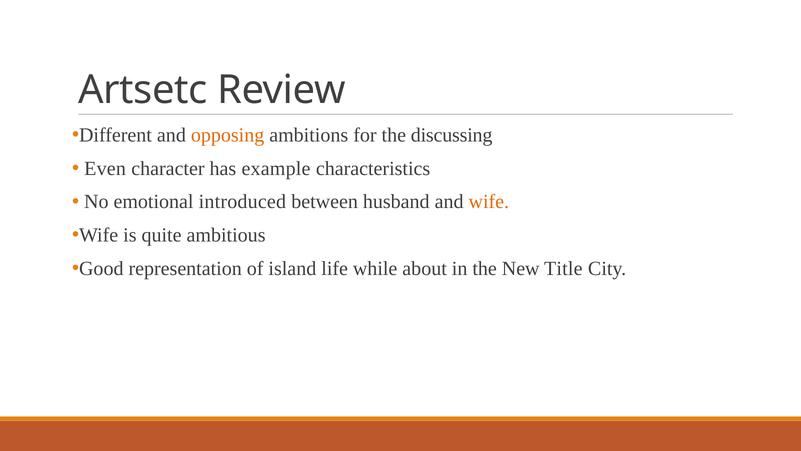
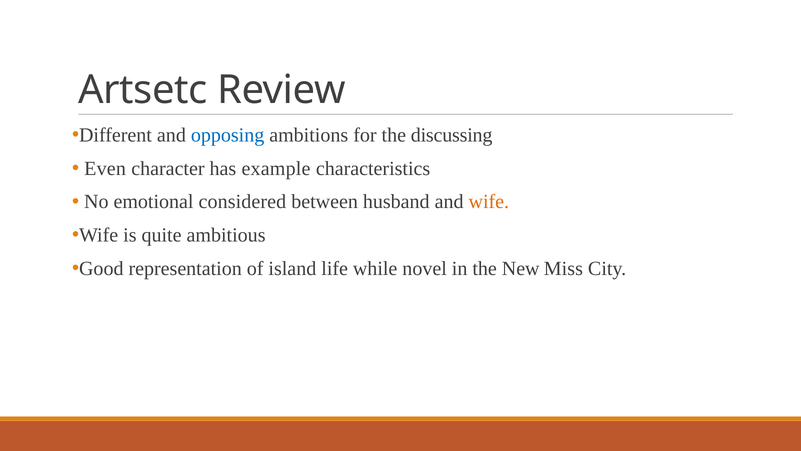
opposing colour: orange -> blue (228, 135)
introduced: introduced -> considered (242, 202)
about: about -> novel (425, 268)
Title: Title -> Miss (563, 268)
